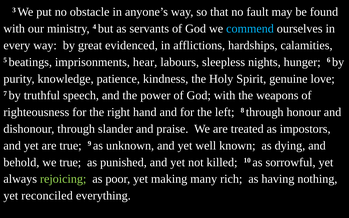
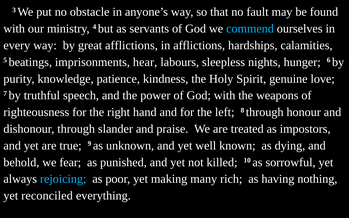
great evidenced: evidenced -> afflictions (131, 45)
we true: true -> fear (70, 162)
rejoicing colour: light green -> light blue (63, 179)
